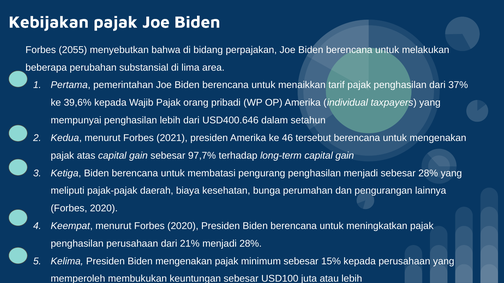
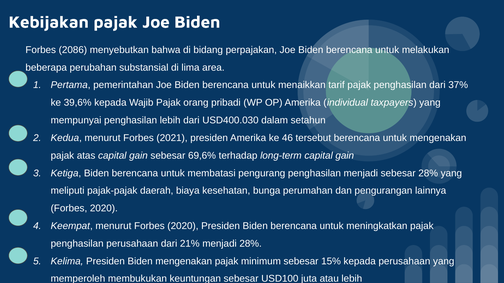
2055: 2055 -> 2086 (73, 50)
USD400.646: USD400.646 -> USD400.030 (230, 121)
97,7%: 97,7% -> 69,6% (202, 156)
